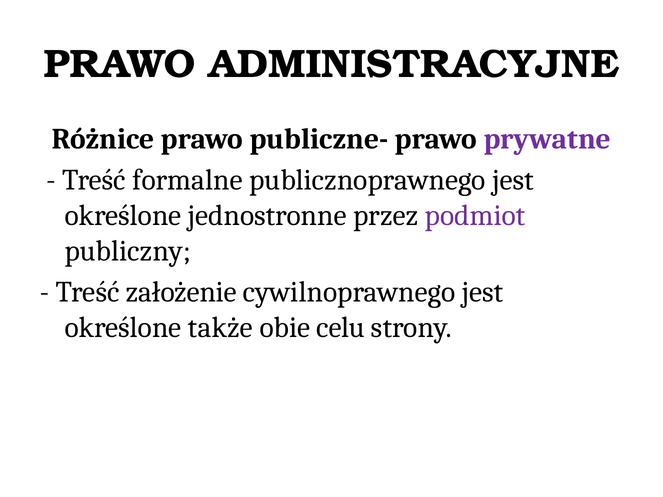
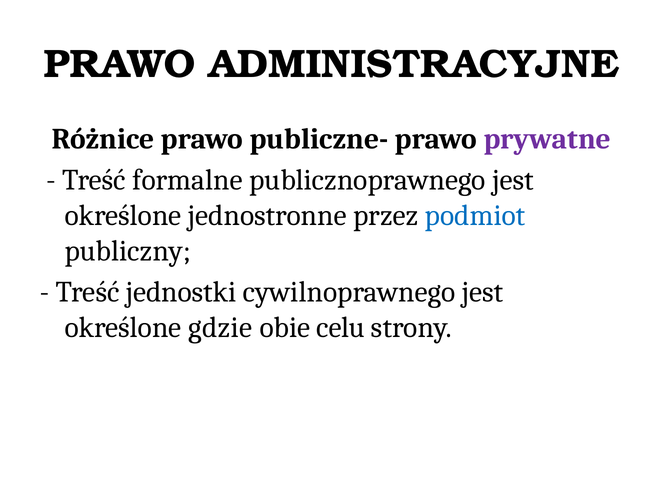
podmiot colour: purple -> blue (475, 216)
założenie: założenie -> jednostki (181, 292)
także: także -> gdzie (220, 328)
